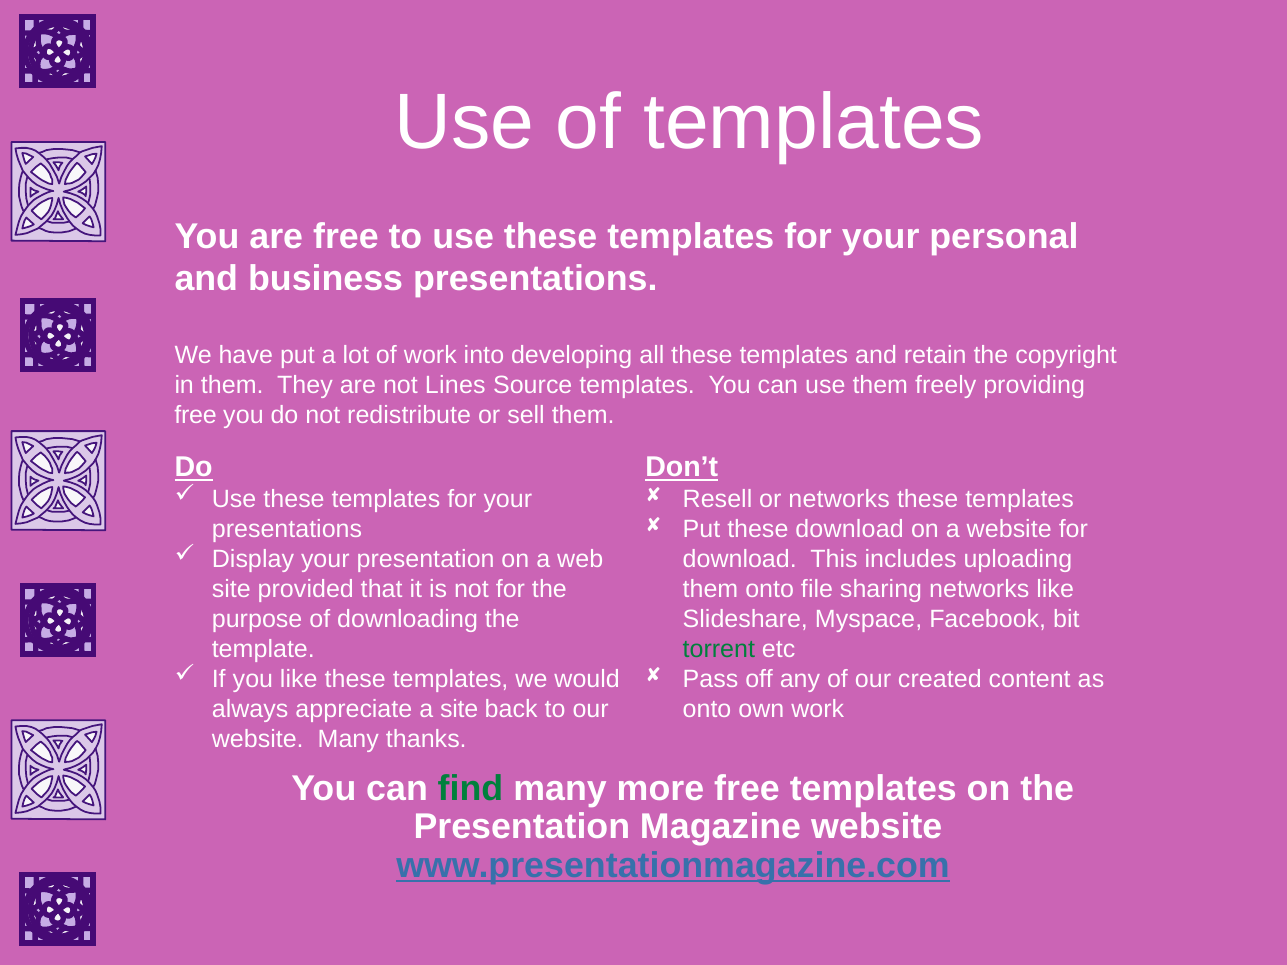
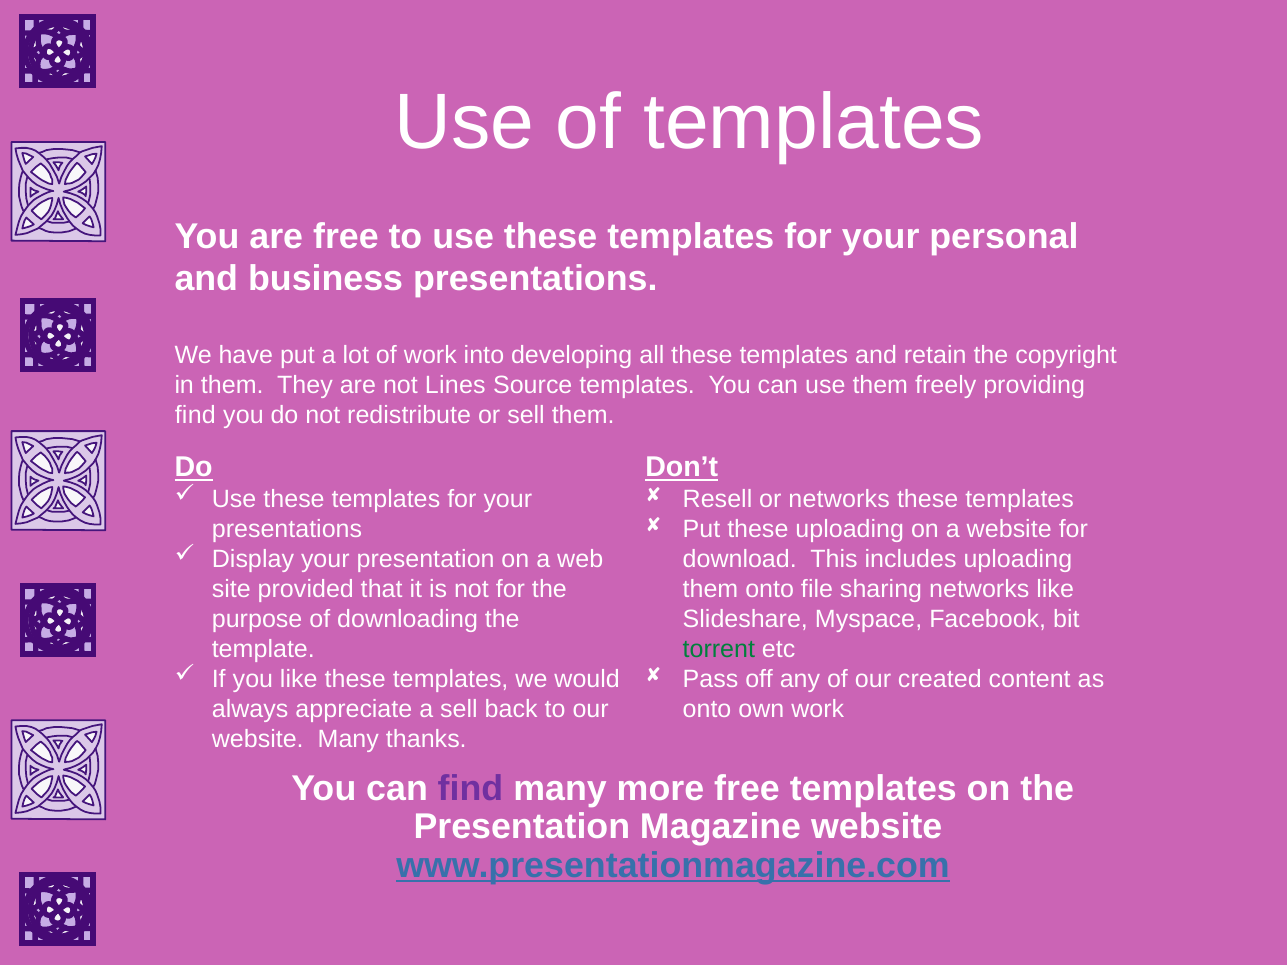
free: free -> find (195, 415)
these download: download -> uploading (850, 529)
a site: site -> sell (459, 710)
find colour: green -> purple (471, 789)
